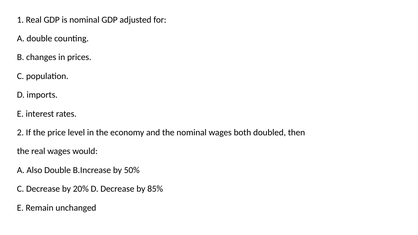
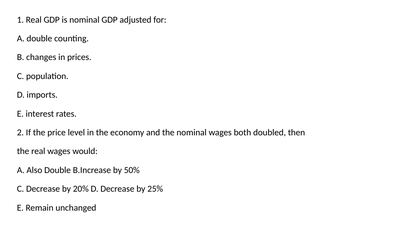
85%: 85% -> 25% (155, 189)
